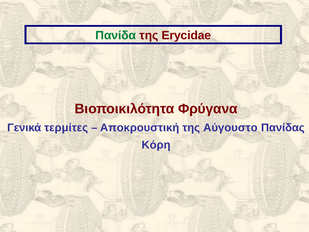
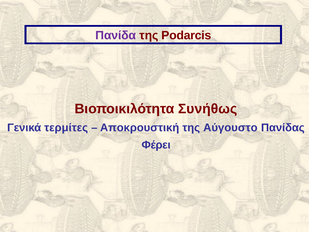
Πανίδα colour: green -> purple (116, 35)
Erycidae: Erycidae -> Podarcis (186, 35)
Φρύγανα: Φρύγανα -> Συνήθως (208, 109)
Κόρη: Κόρη -> Φέρει (156, 145)
